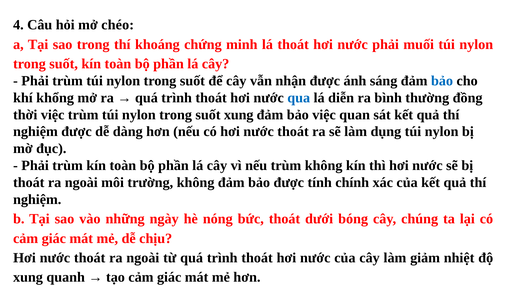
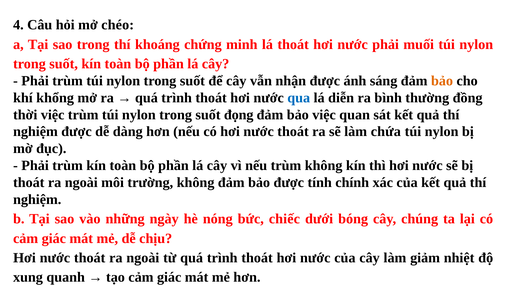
bảo colour: blue -> orange (442, 81)
suốt xung: xung -> đọng (239, 115)
dụng: dụng -> chứa (386, 132)
bức thoát: thoát -> chiếc (284, 219)
